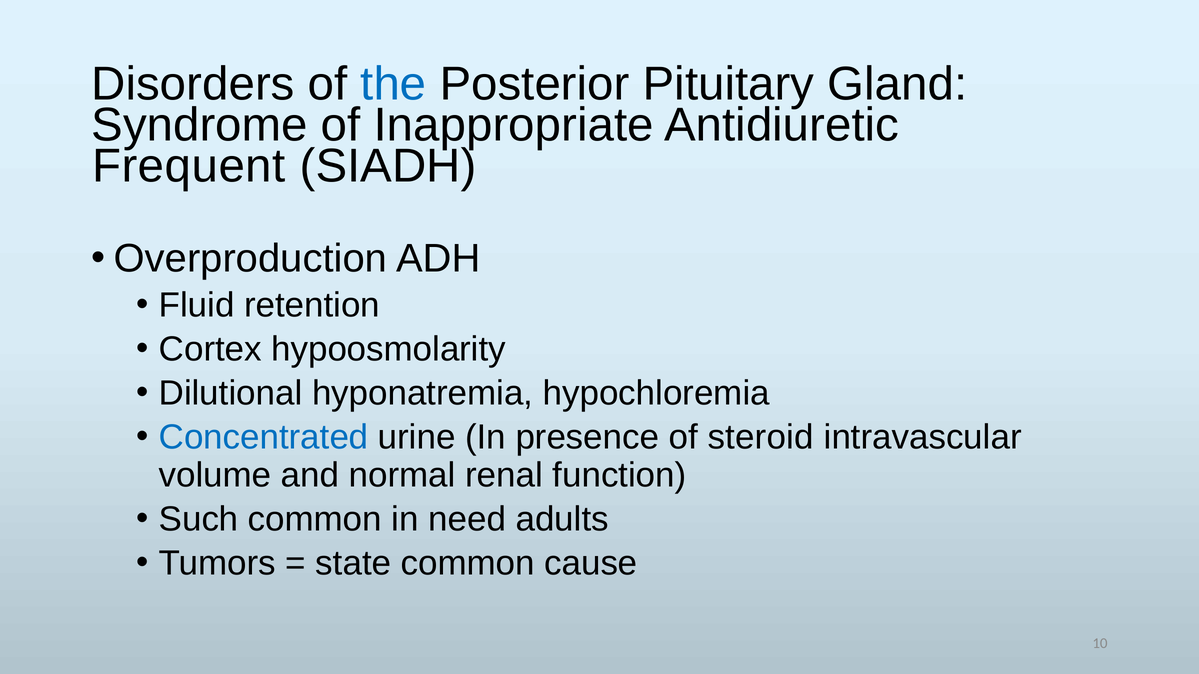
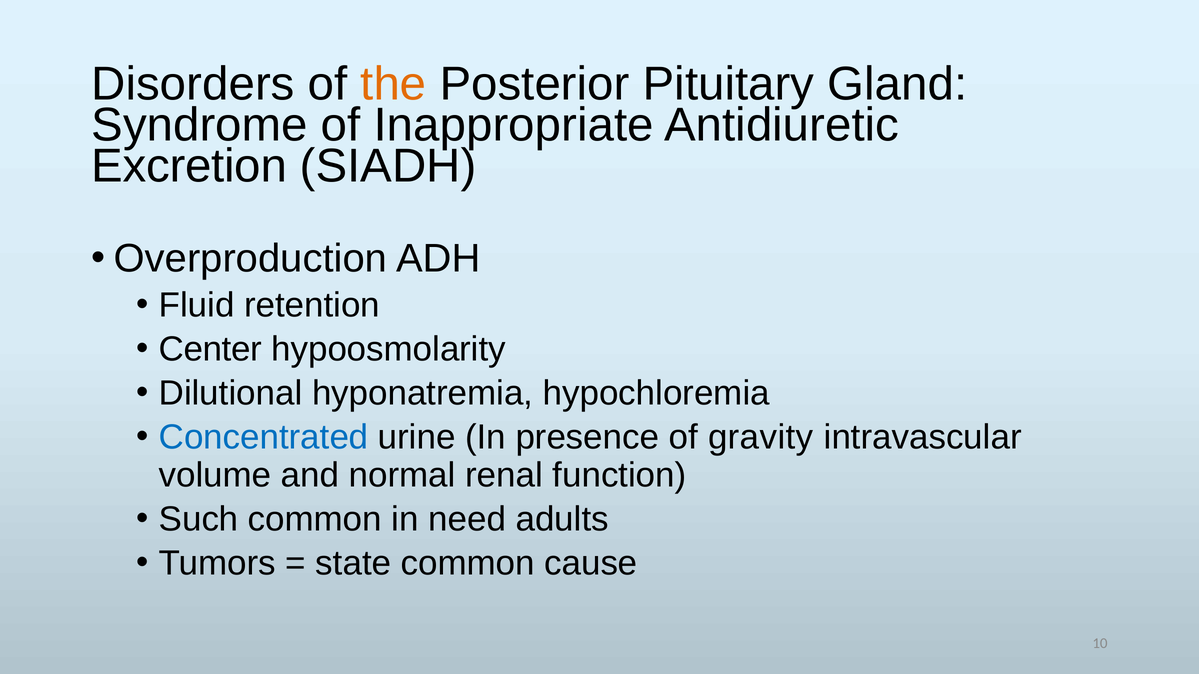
the colour: blue -> orange (393, 84)
Frequent: Frequent -> Excretion (189, 166)
Cortex: Cortex -> Center (210, 350)
steroid: steroid -> gravity (761, 438)
